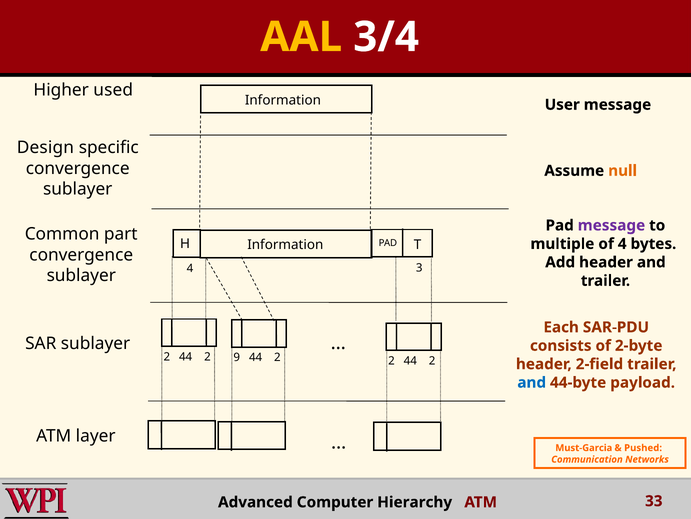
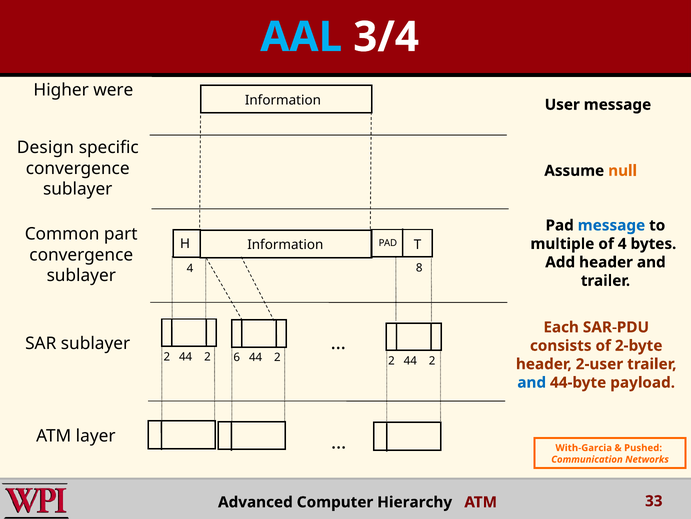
AAL colour: yellow -> light blue (301, 37)
used: used -> were (113, 90)
message colour: purple -> blue (611, 225)
3: 3 -> 8 (419, 268)
9: 9 -> 6 (237, 357)
2-field: 2-field -> 2-user (599, 364)
Must-Garcia: Must-Garcia -> With-Garcia (584, 447)
